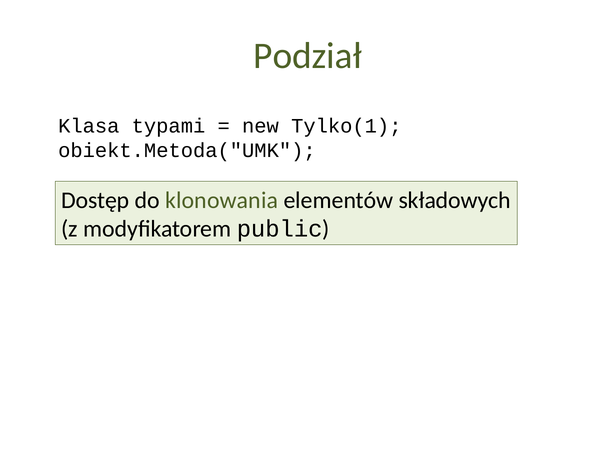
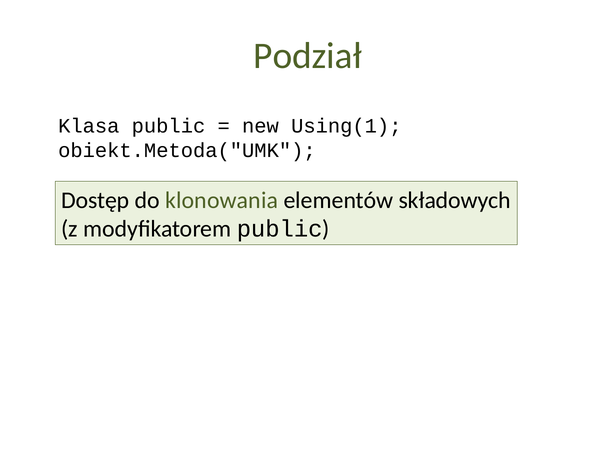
Klasa typami: typami -> public (168, 126)
Tylko(1: Tylko(1 -> Using(1 (346, 126)
